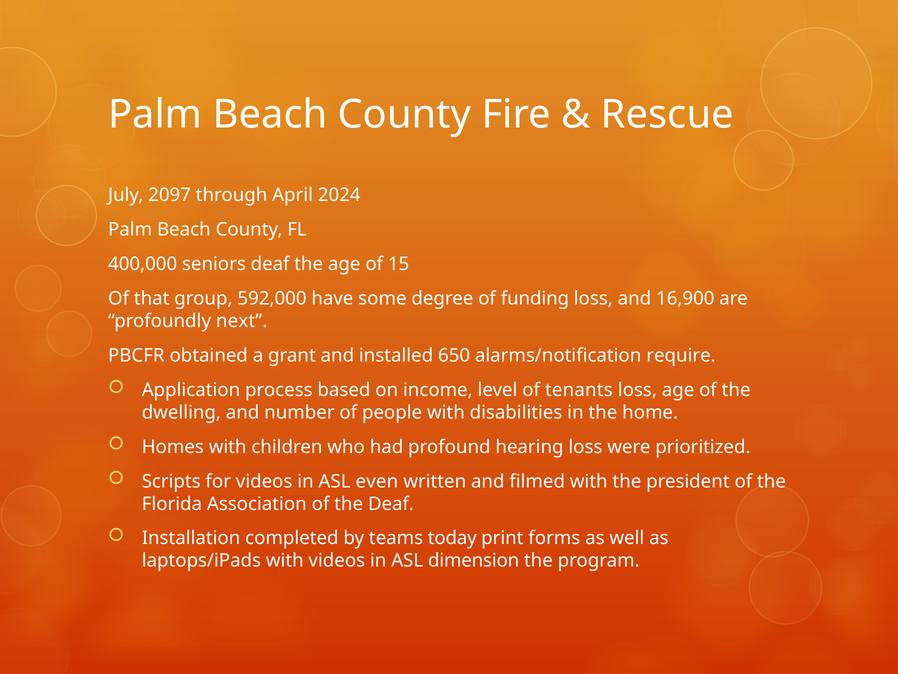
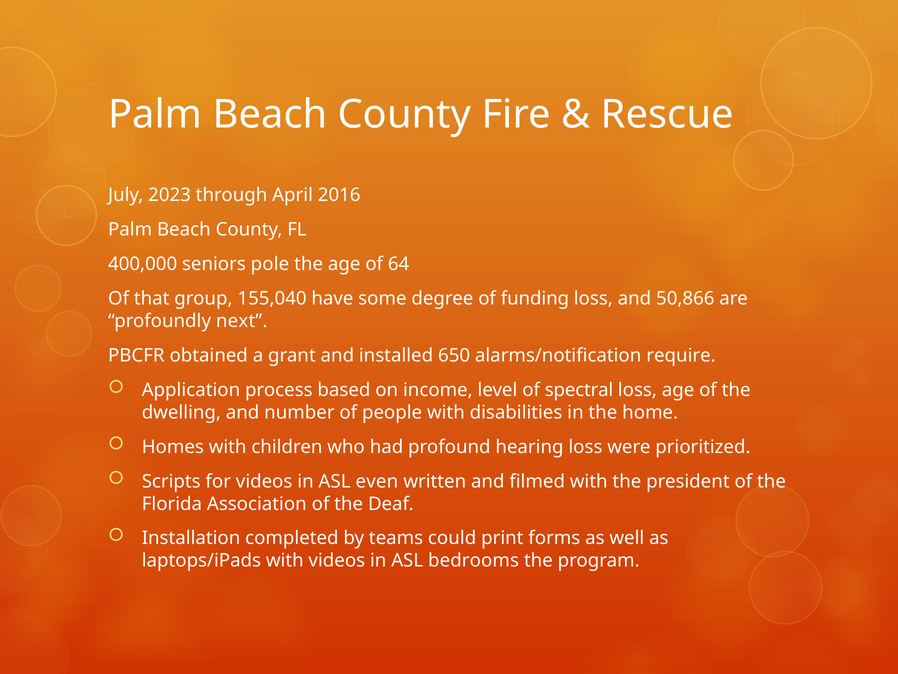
2097: 2097 -> 2023 (170, 195)
2024: 2024 -> 2016 (339, 195)
seniors deaf: deaf -> pole (270, 264)
15: 15 -> 64 (399, 264)
592,000: 592,000 -> 155,040 (272, 298)
16,900: 16,900 -> 50,866 (685, 298)
tenants: tenants -> spectral (579, 390)
today: today -> could (452, 538)
dimension: dimension -> bedrooms (474, 560)
